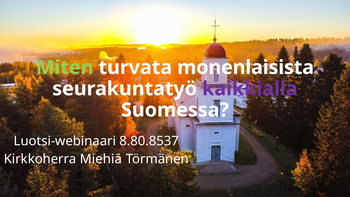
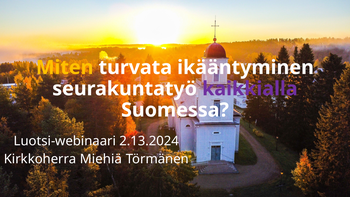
Miten colour: light green -> yellow (65, 67)
monenlaisista: monenlaisista -> ikääntyminen (246, 67)
8.80.8537: 8.80.8537 -> 2.13.2024 (149, 141)
